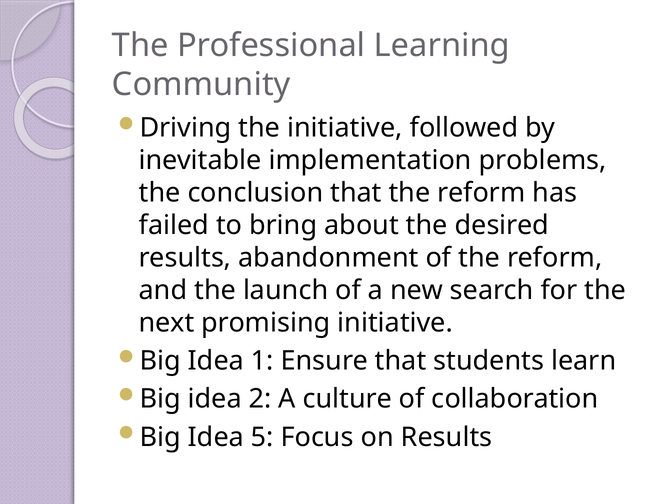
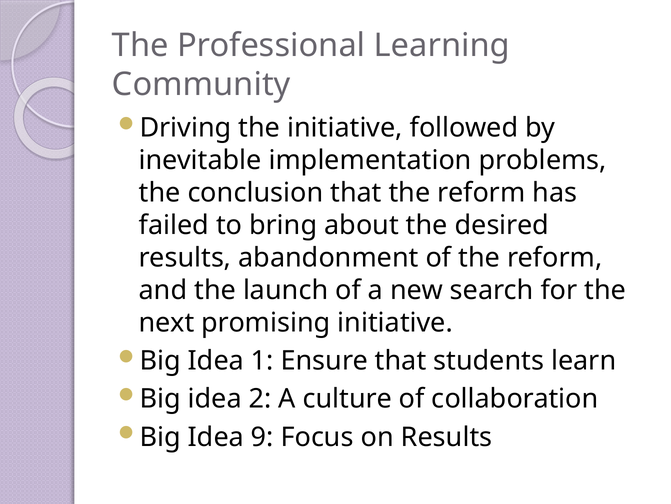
5: 5 -> 9 (262, 436)
